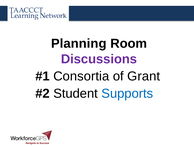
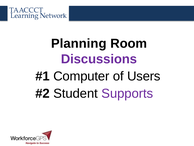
Consortia: Consortia -> Computer (81, 76)
Grant: Grant -> Users (144, 76)
Supports colour: blue -> purple (127, 93)
